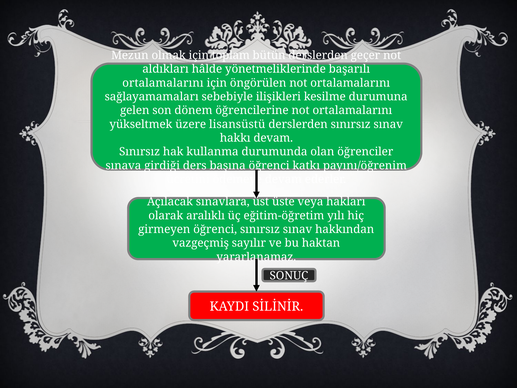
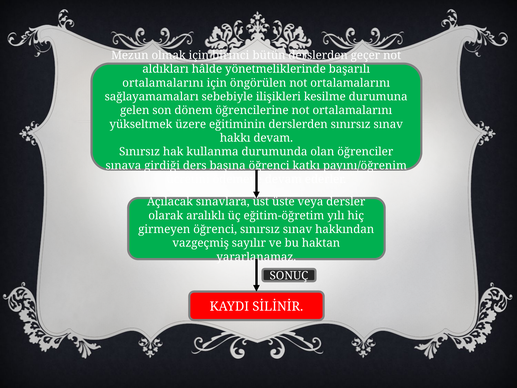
toplam: toplam -> birinci (231, 55)
lisansüstü: lisansüstü -> eğitiminin (237, 124)
hakları: hakları -> dersler (346, 202)
